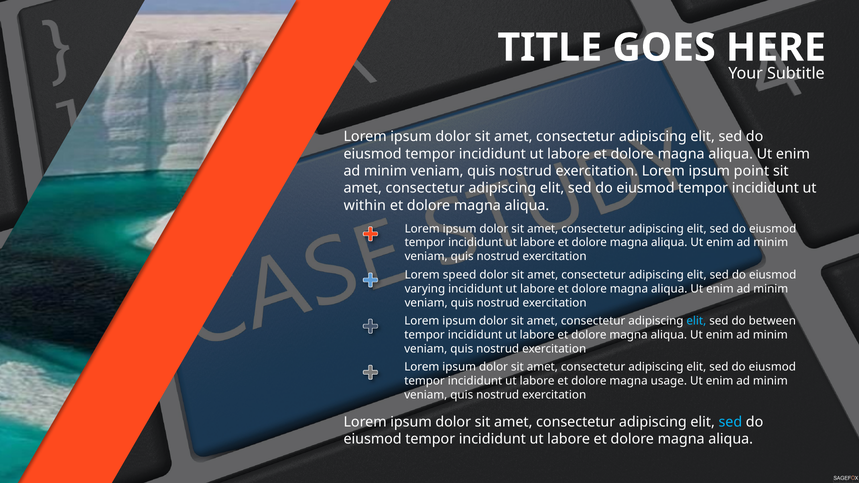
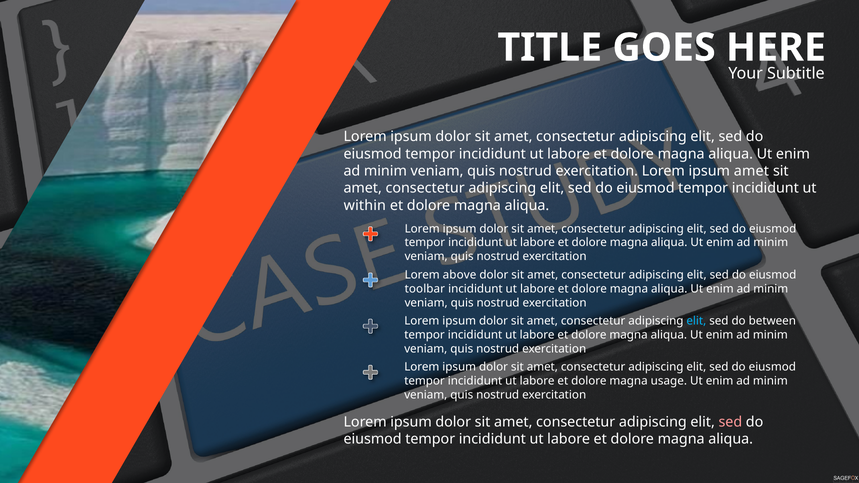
ipsum point: point -> amet (751, 171)
speed: speed -> above (460, 275)
varying: varying -> toolbar (425, 289)
sed colour: light blue -> pink (730, 422)
